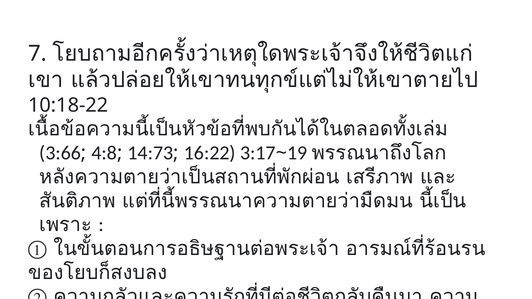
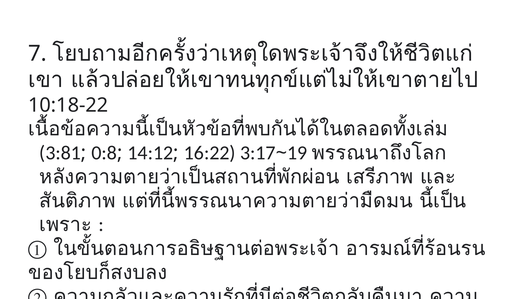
3:66: 3:66 -> 3:81 (60, 153)
4:8: 4:8 -> 0:8 (104, 153)
14:73: 14:73 -> 14:12 (150, 153)
